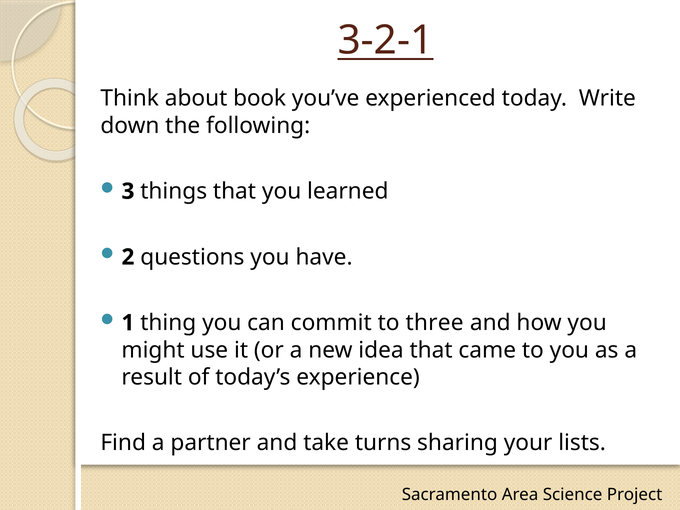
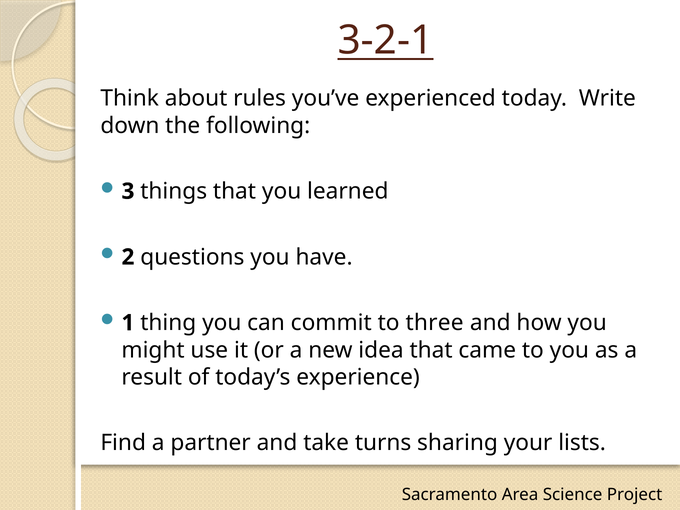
book: book -> rules (260, 98)
